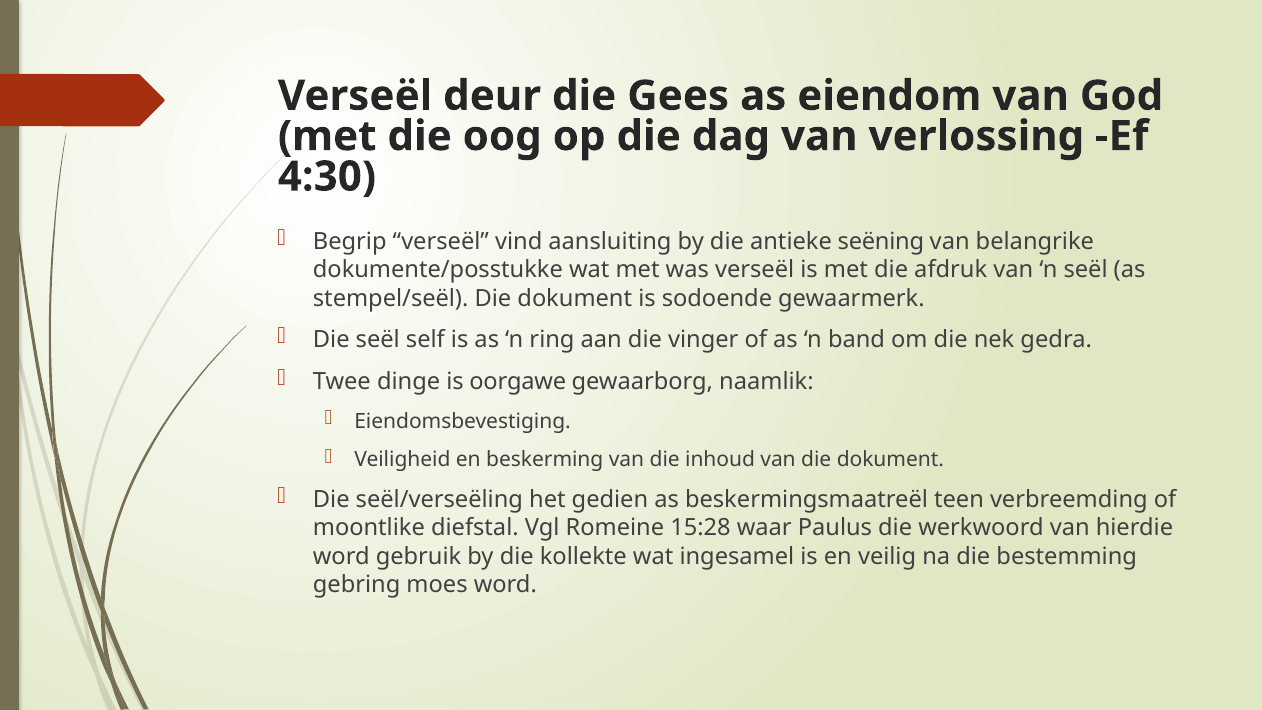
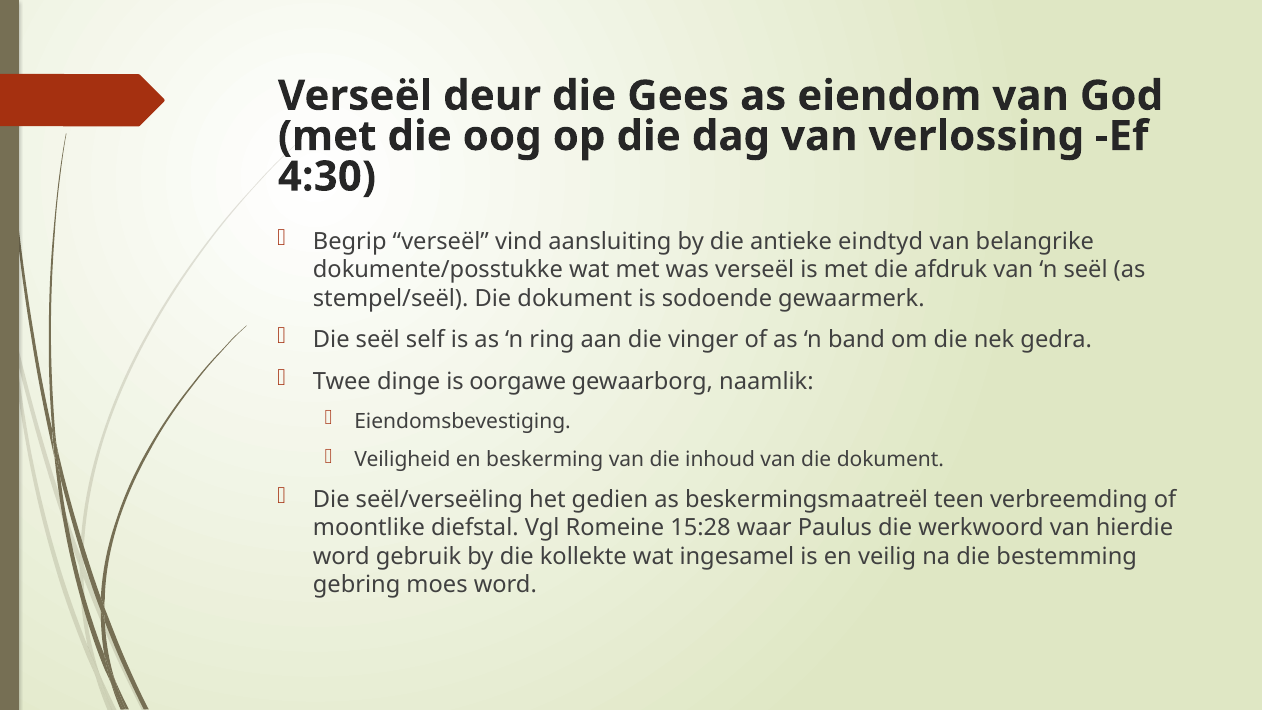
seëning: seëning -> eindtyd (881, 241)
